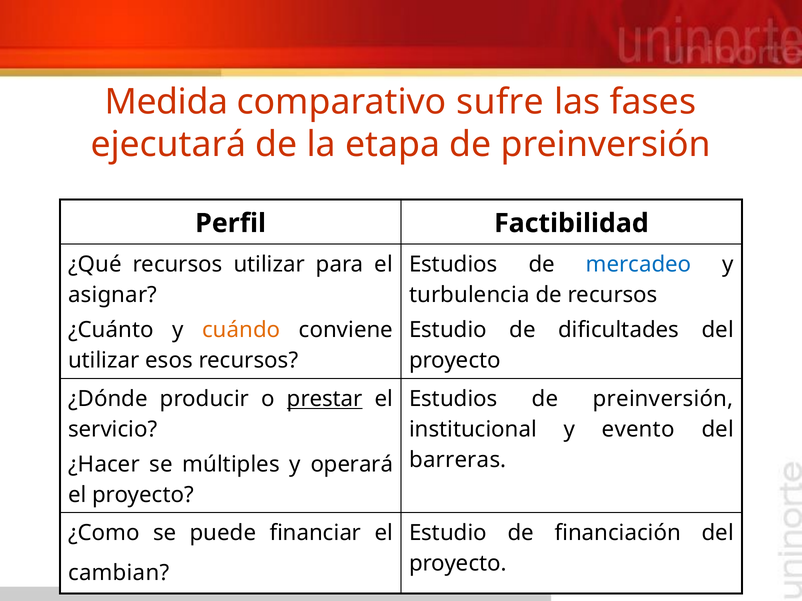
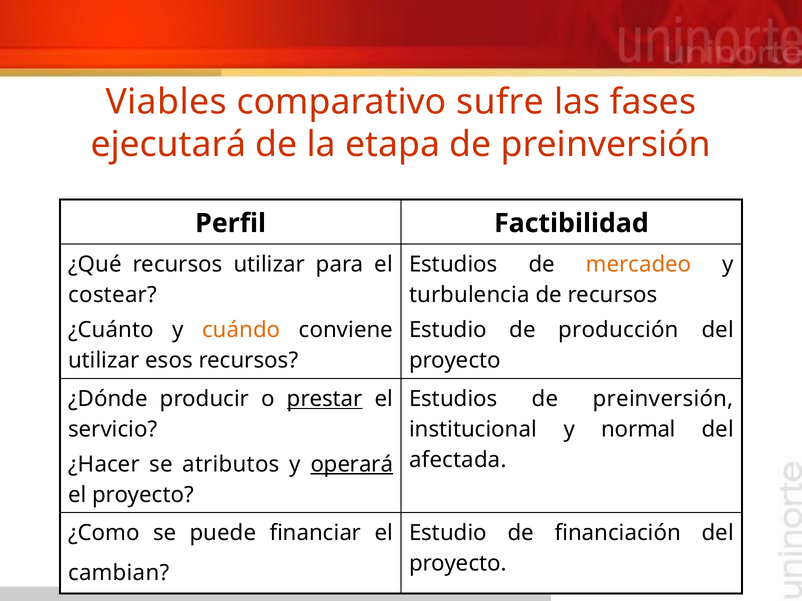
Medida: Medida -> Viables (166, 102)
mercadeo colour: blue -> orange (639, 265)
asignar: asignar -> costear (113, 295)
dificultades: dificultades -> producción (619, 330)
evento: evento -> normal (638, 430)
barreras: barreras -> afectada (458, 460)
múltiples: múltiples -> atributos (231, 465)
operará underline: none -> present (352, 465)
